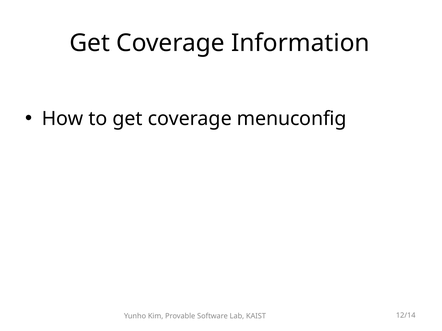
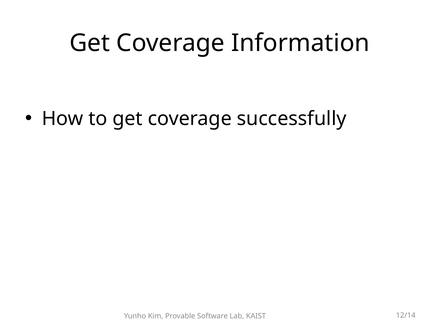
menuconfig: menuconfig -> successfully (292, 119)
